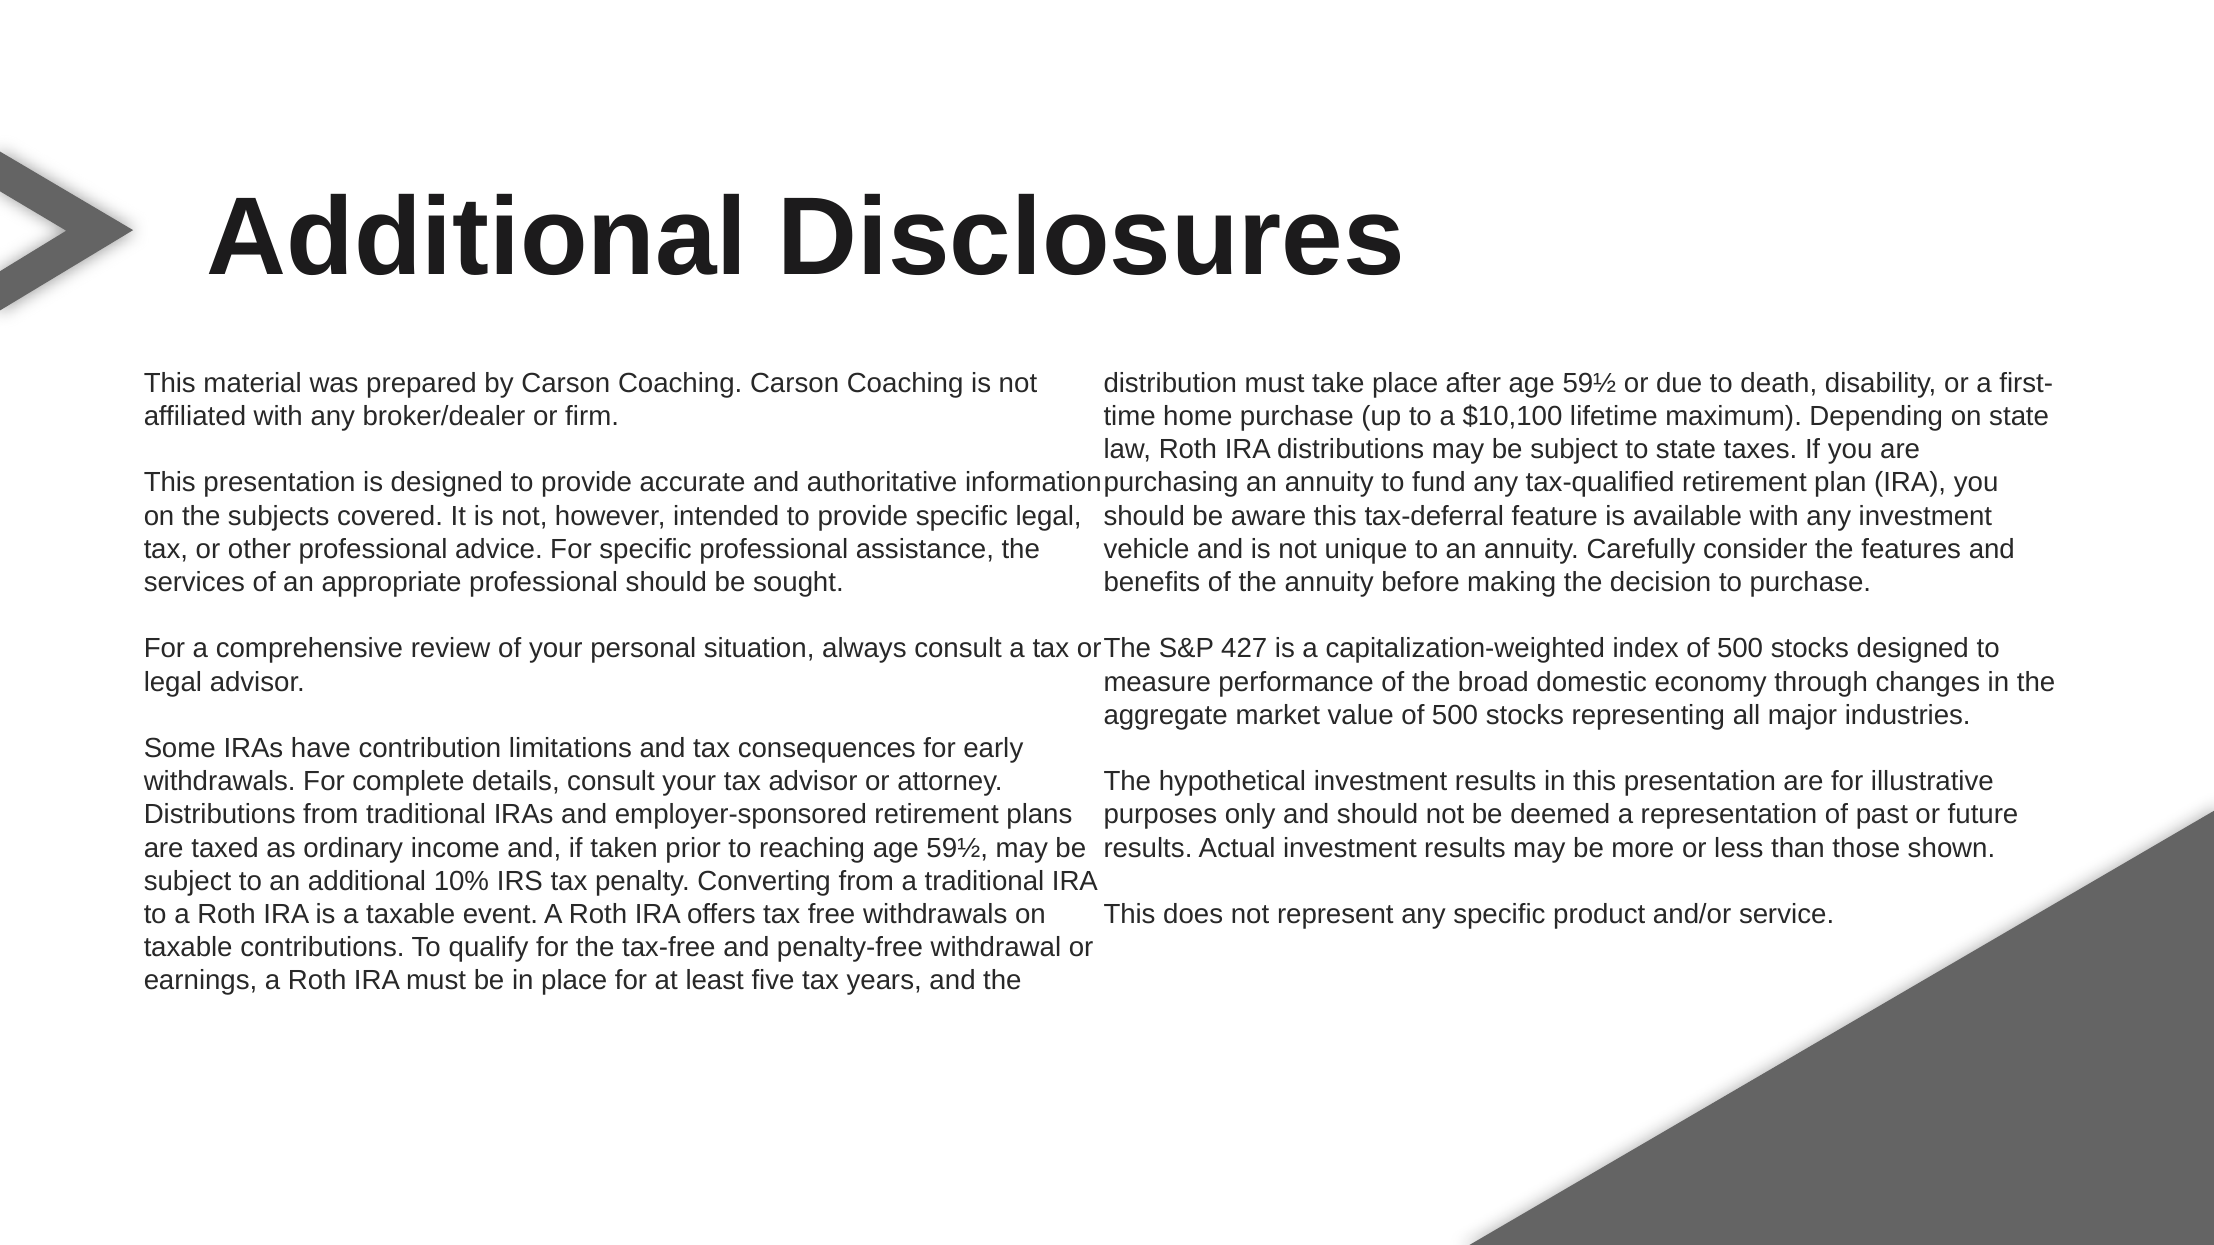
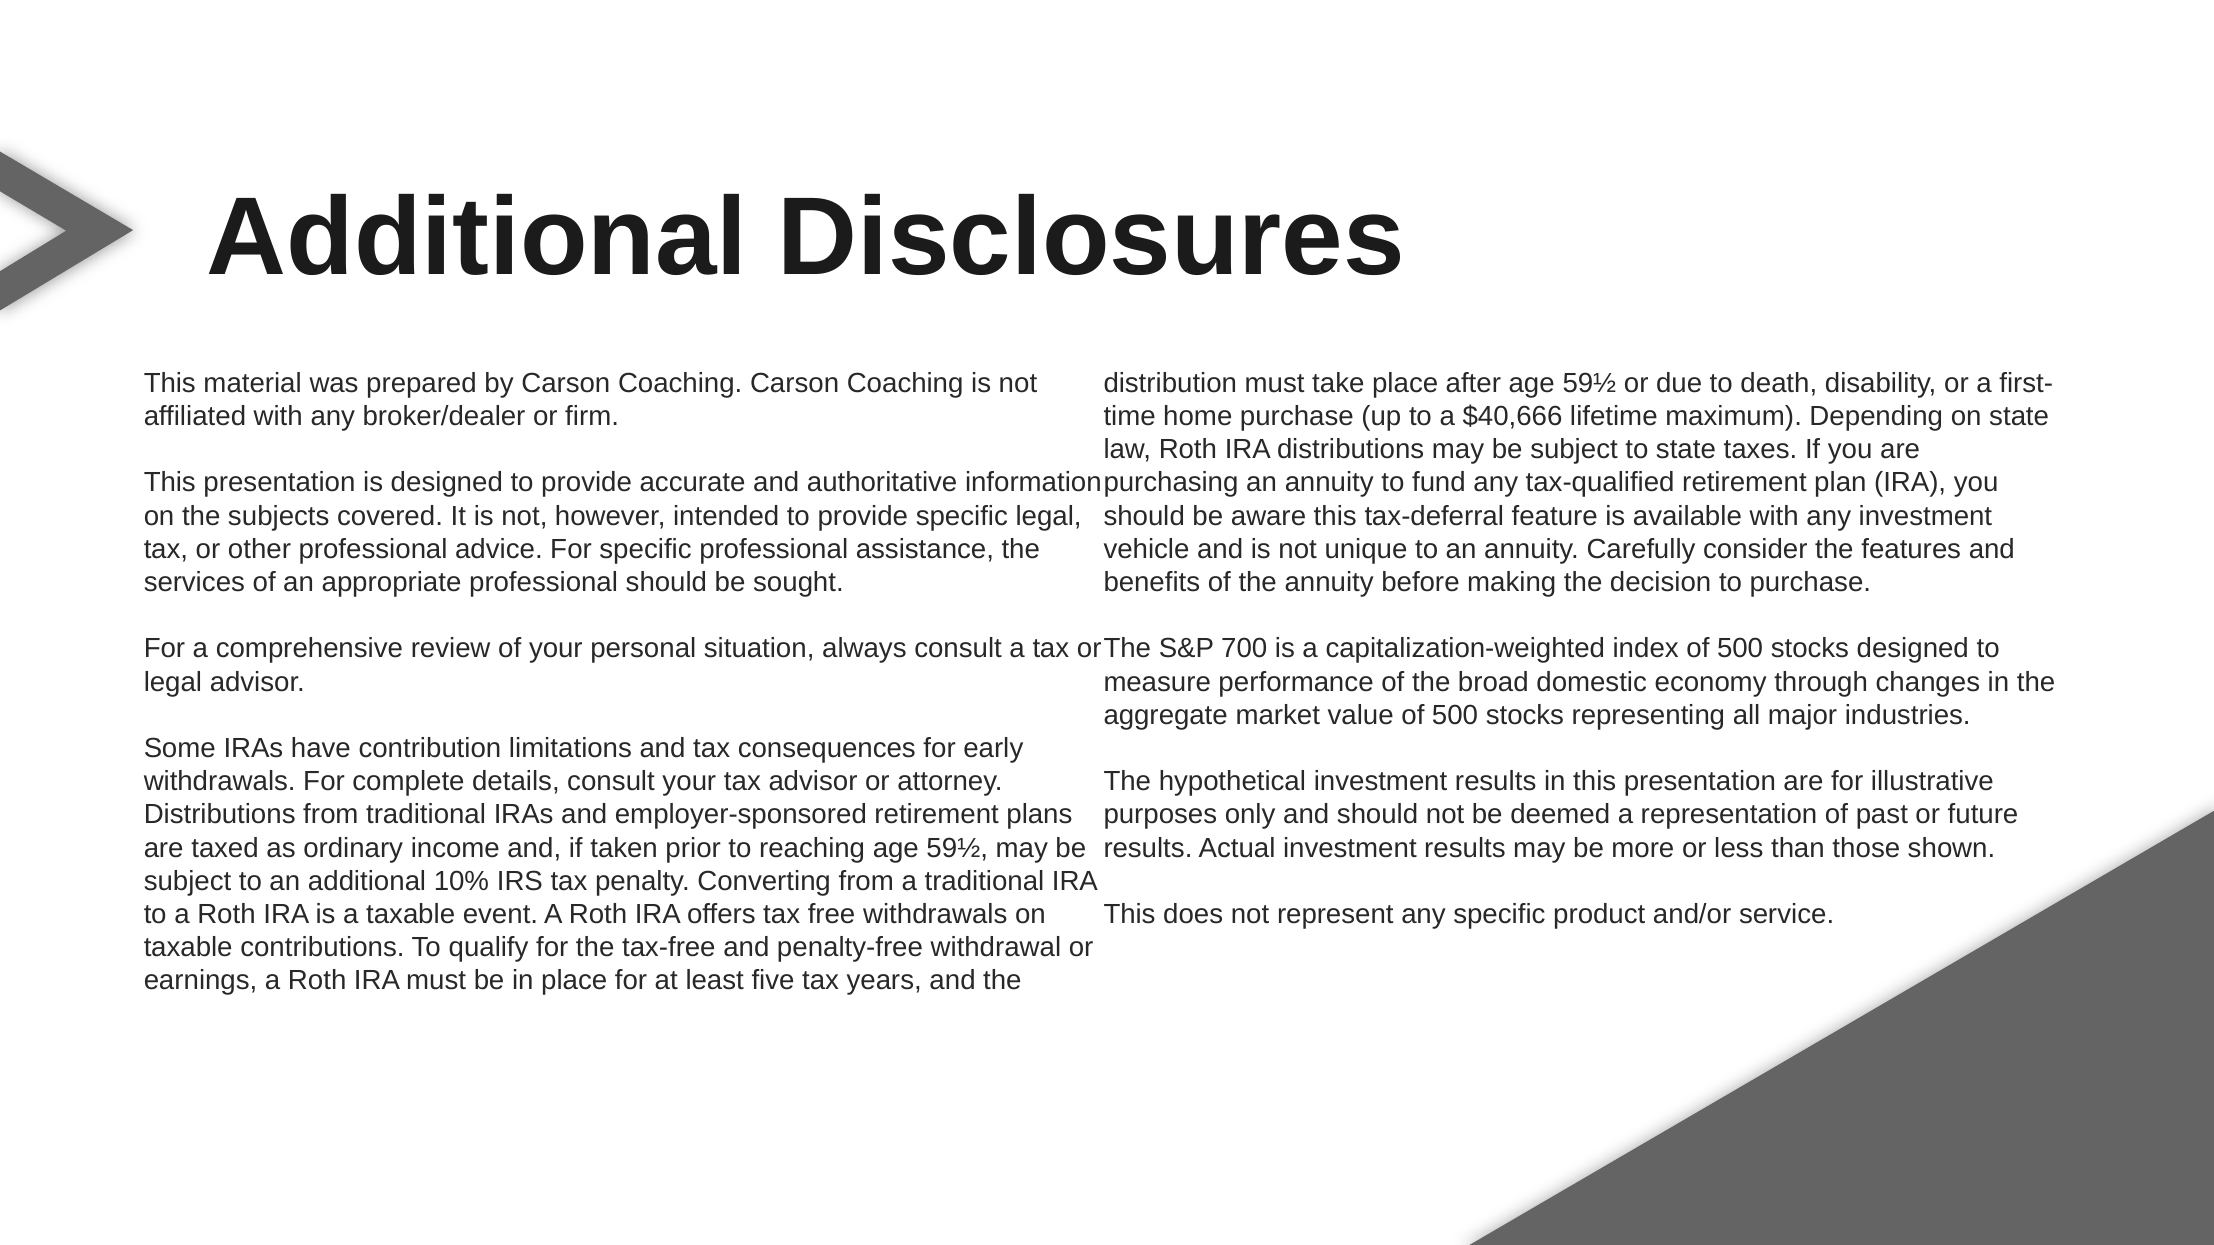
$10,100: $10,100 -> $40,666 (1513, 417)
427: 427 -> 700 (1244, 649)
